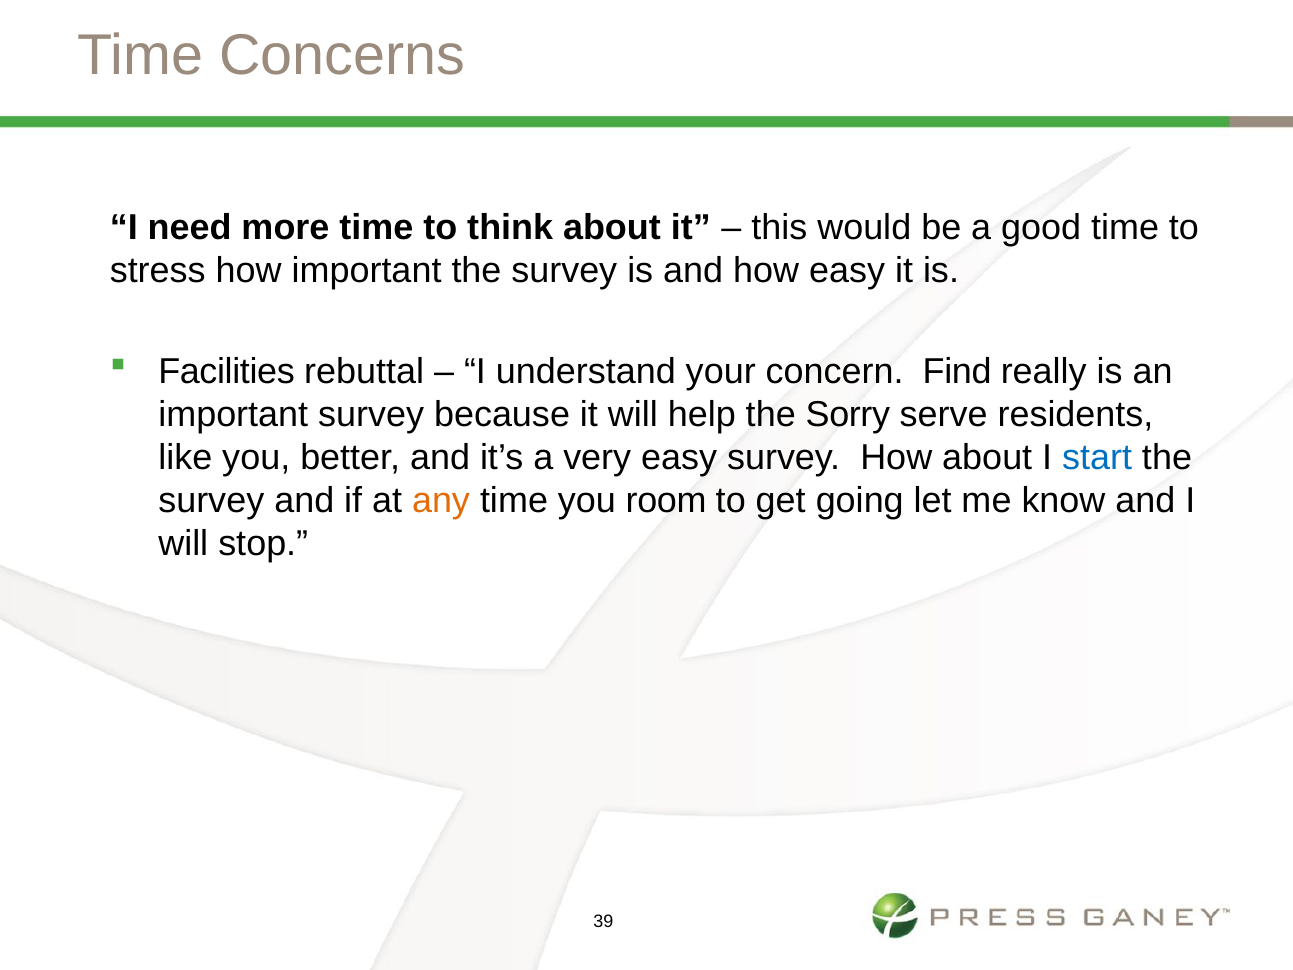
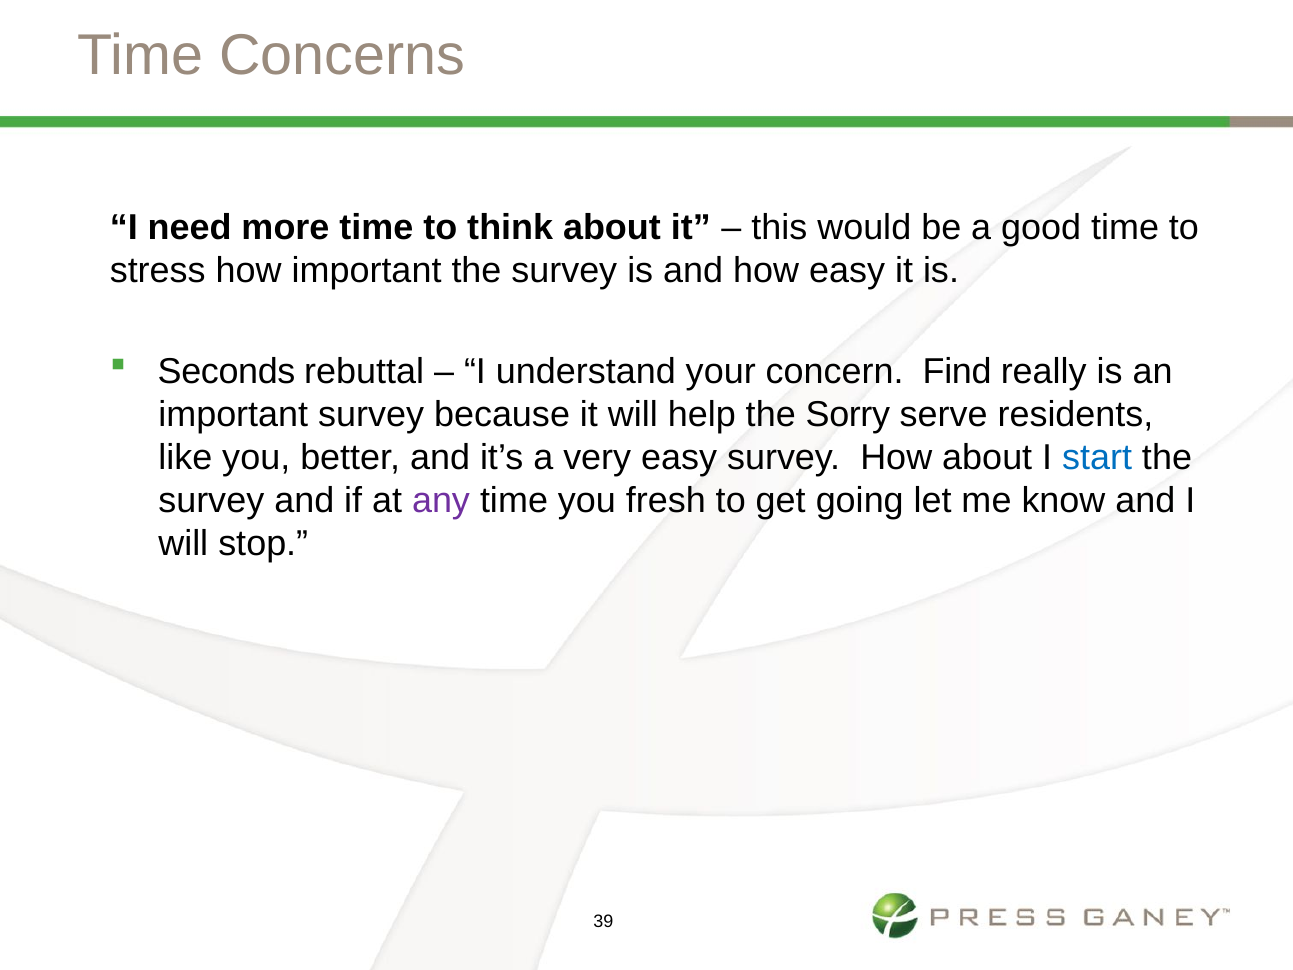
Facilities: Facilities -> Seconds (227, 371)
any colour: orange -> purple (441, 500)
room: room -> fresh (666, 500)
